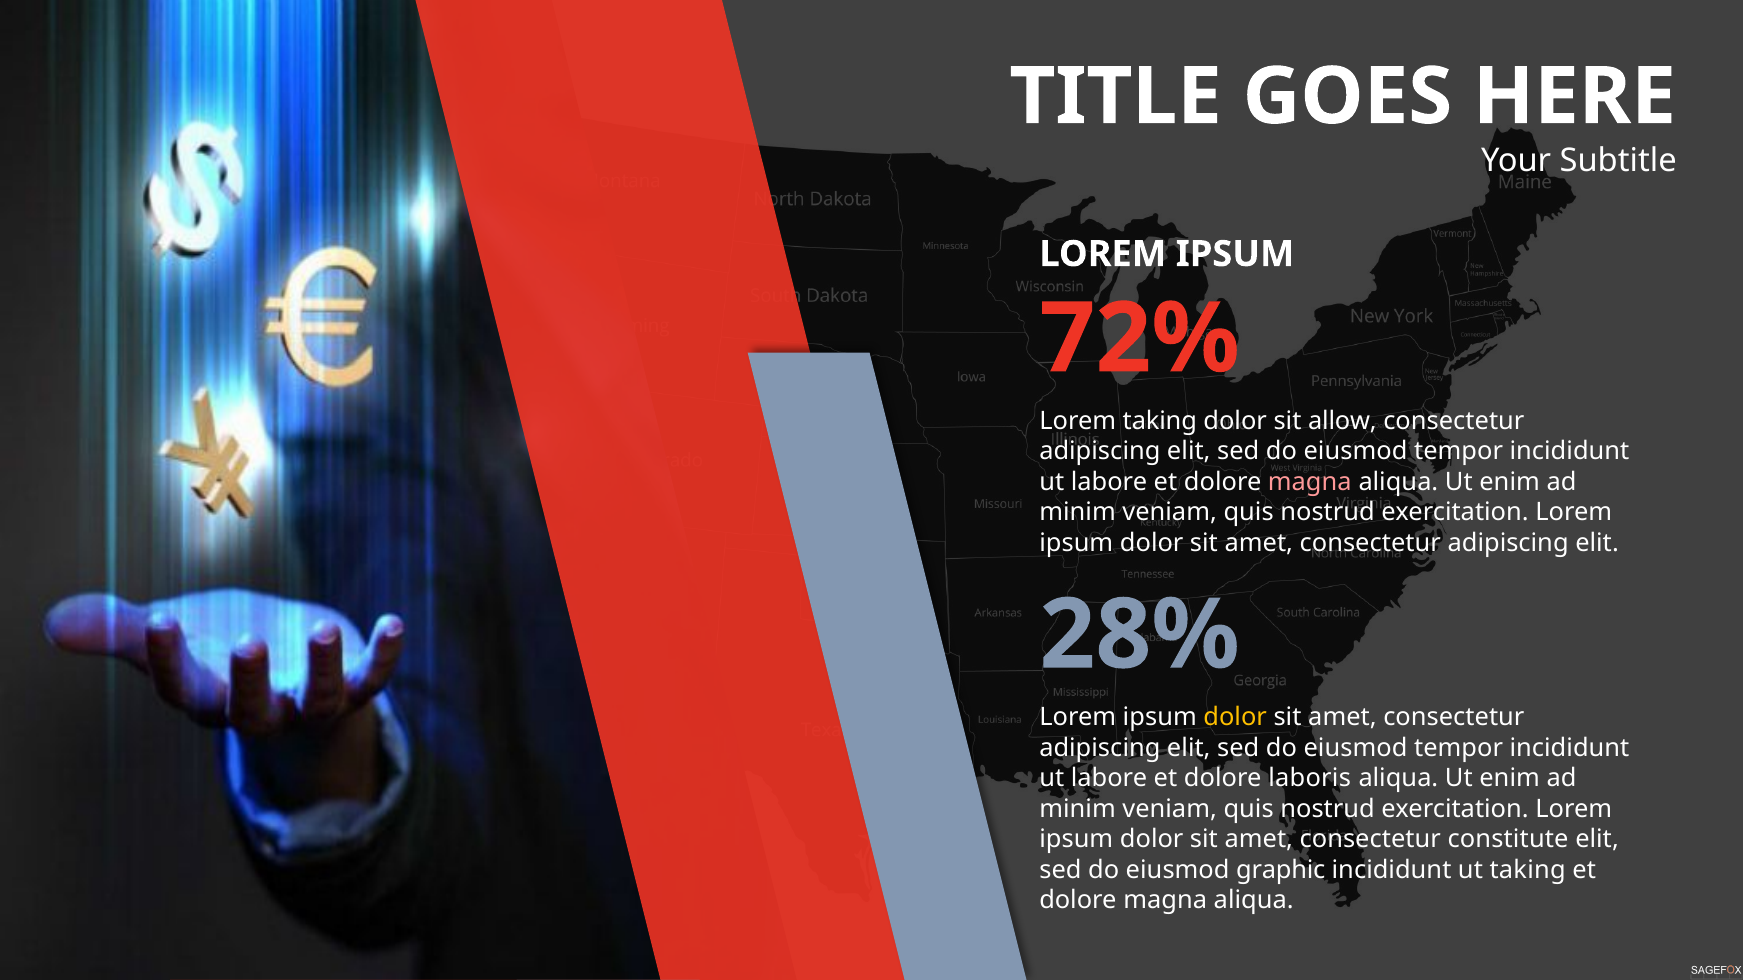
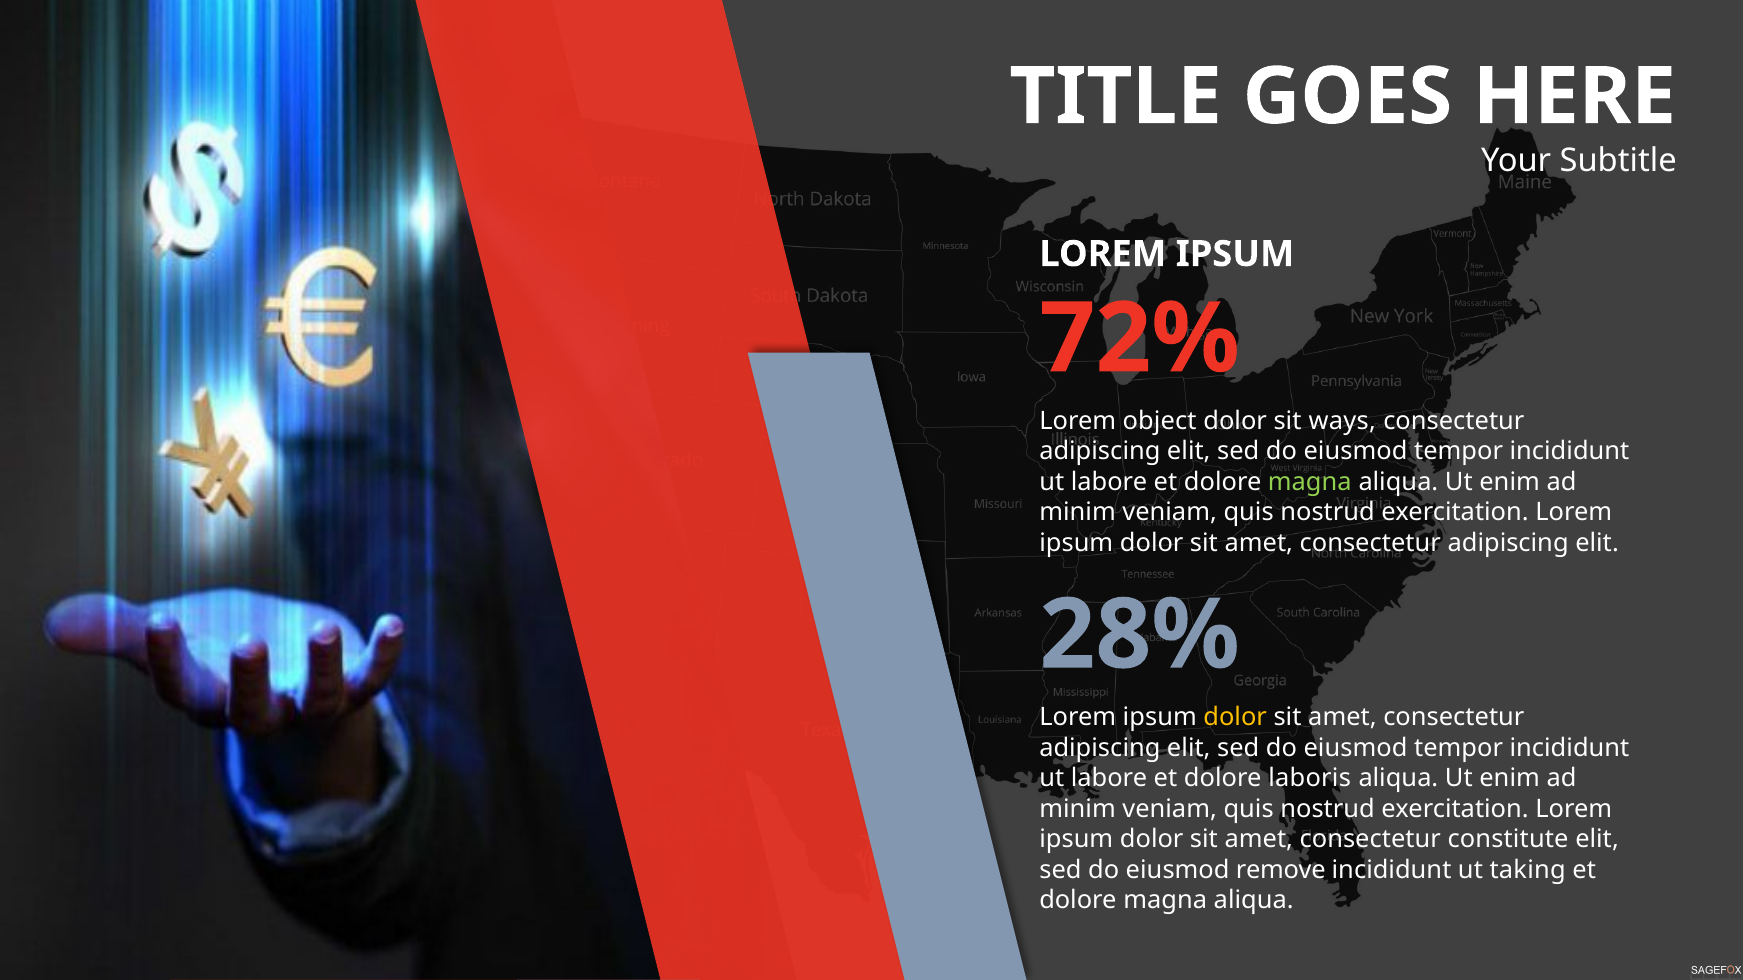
Lorem taking: taking -> object (1160, 421)
allow: allow -> ways (1342, 421)
magna colour: pink -> light green (1310, 482)
graphic: graphic -> remove (1281, 870)
